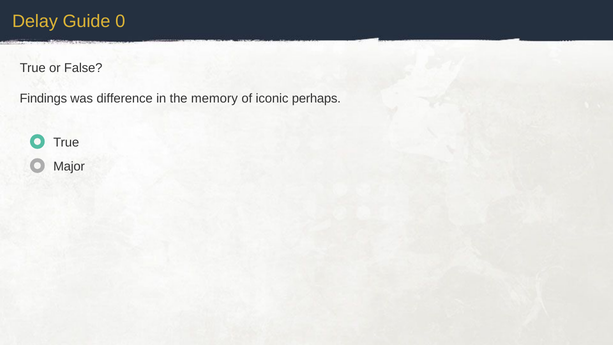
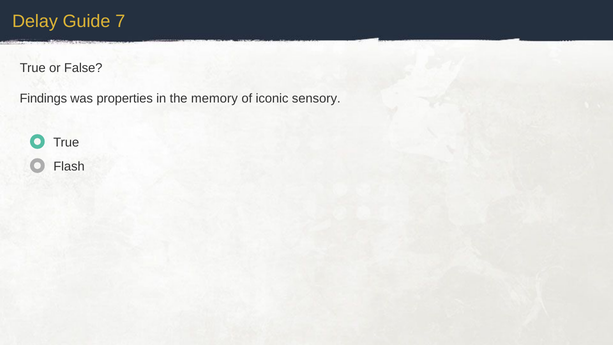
0: 0 -> 7 (120, 21)
difference: difference -> properties (125, 99)
perhaps: perhaps -> sensory (316, 99)
Major: Major -> Flash (69, 166)
